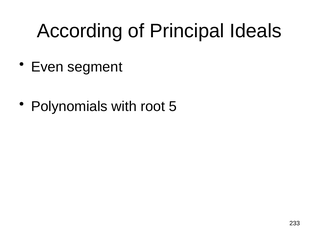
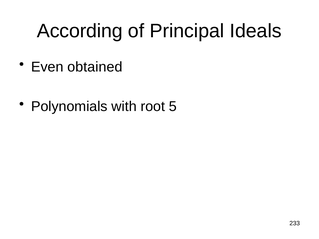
segment: segment -> obtained (95, 67)
